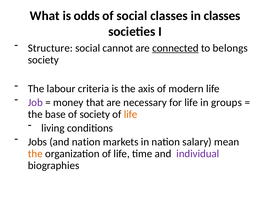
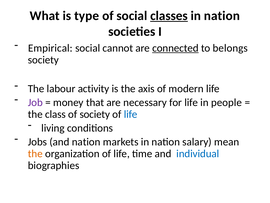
odds: odds -> type (87, 16)
classes underline: none -> present (169, 16)
classes: classes -> nation (222, 16)
Structure: Structure -> Empirical (50, 48)
criteria: criteria -> activity (94, 89)
groups: groups -> people (226, 102)
base: base -> class (55, 114)
life colour: orange -> blue (131, 114)
individual colour: purple -> blue (198, 153)
